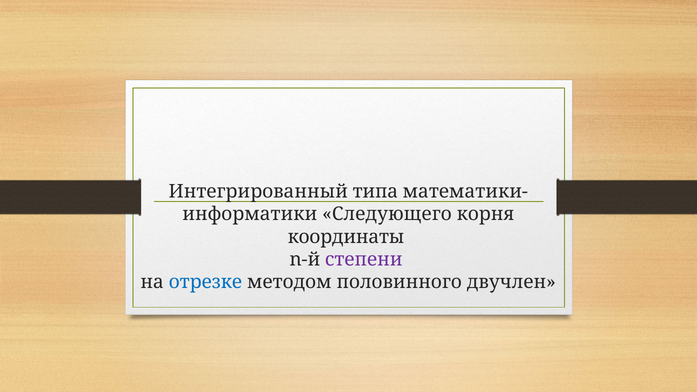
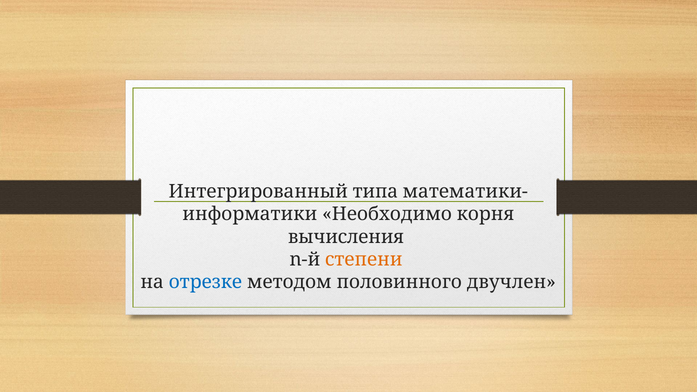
Следующего: Следующего -> Необходимо (387, 214)
координаты: координаты -> вычисления (346, 237)
степени colour: purple -> orange (364, 259)
